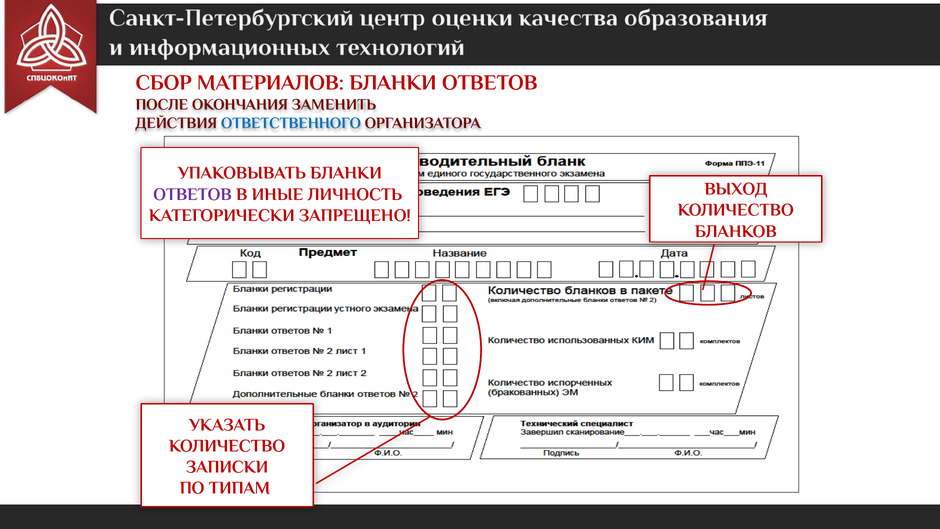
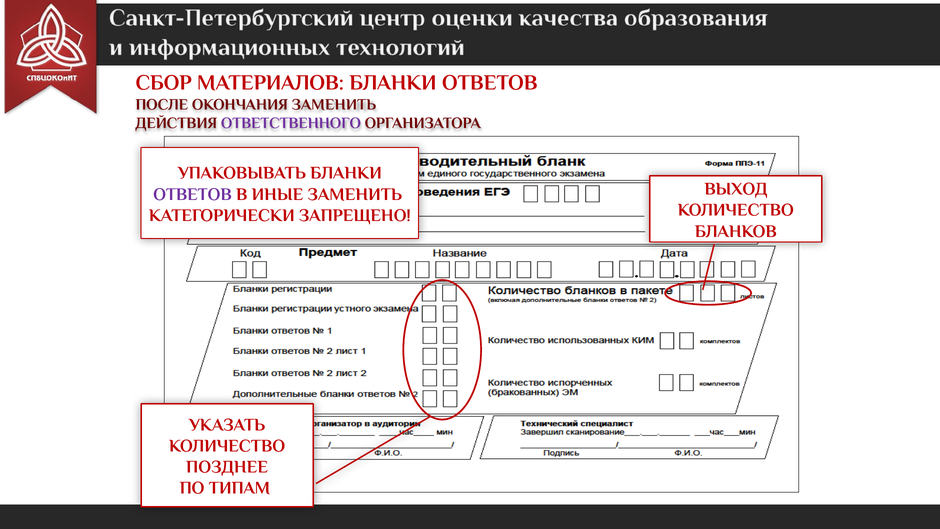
ОТВЕТСТВЕННОГО colour: blue -> purple (291, 123)
ИНЫЕ ЛИЧНОСТЬ: ЛИЧНОСТЬ -> ЗАМЕНИТЬ (355, 194)
ЗАПИСКИ: ЗАПИСКИ -> ПОЗДНЕЕ (227, 467)
